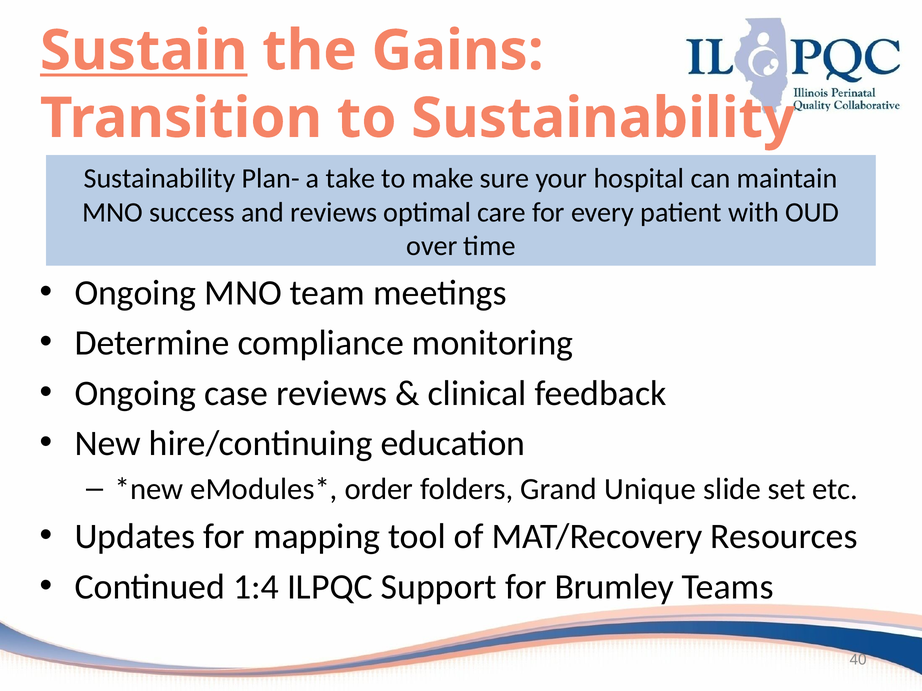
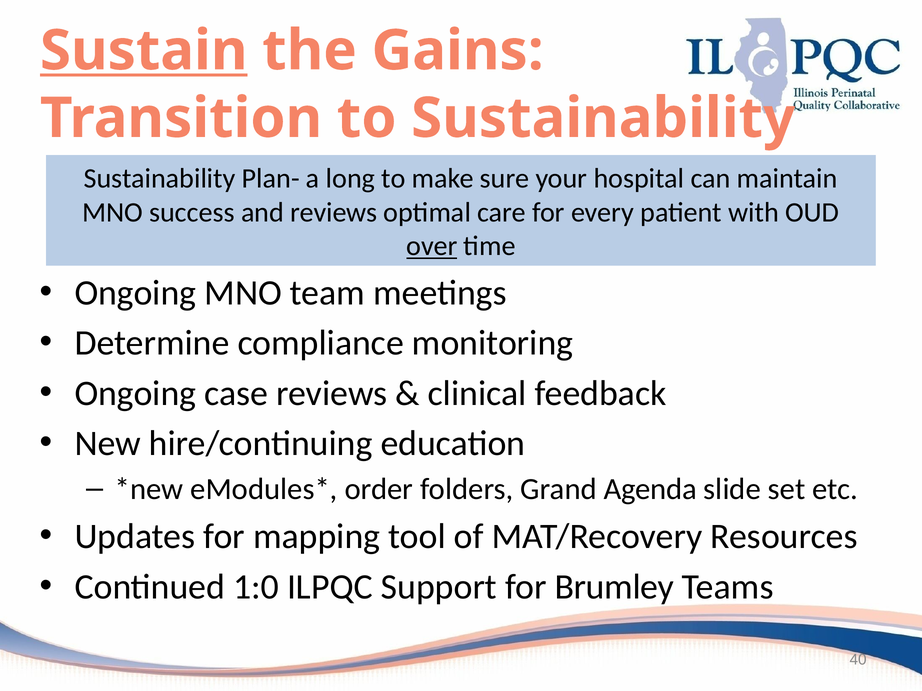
take: take -> long (350, 179)
over underline: none -> present (432, 246)
Unique: Unique -> Agenda (650, 489)
1:4: 1:4 -> 1:0 (256, 587)
